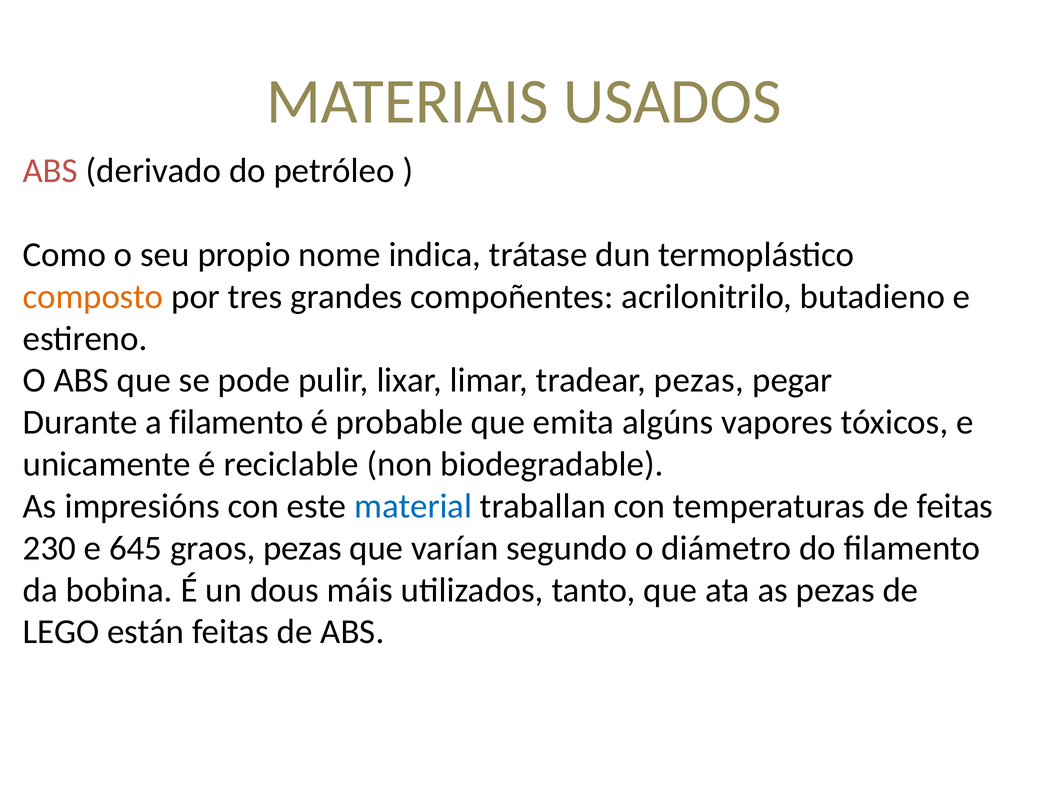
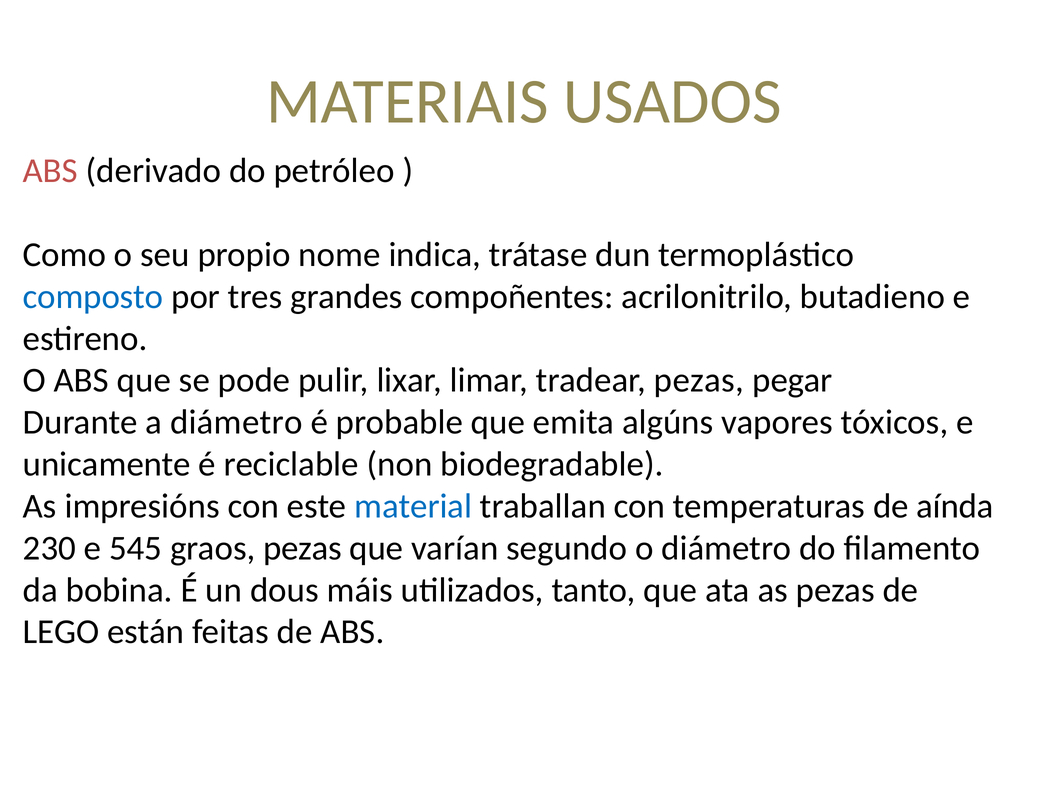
composto colour: orange -> blue (93, 297)
a filamento: filamento -> diámetro (236, 422)
de feitas: feitas -> aínda (955, 506)
645: 645 -> 545 (136, 548)
